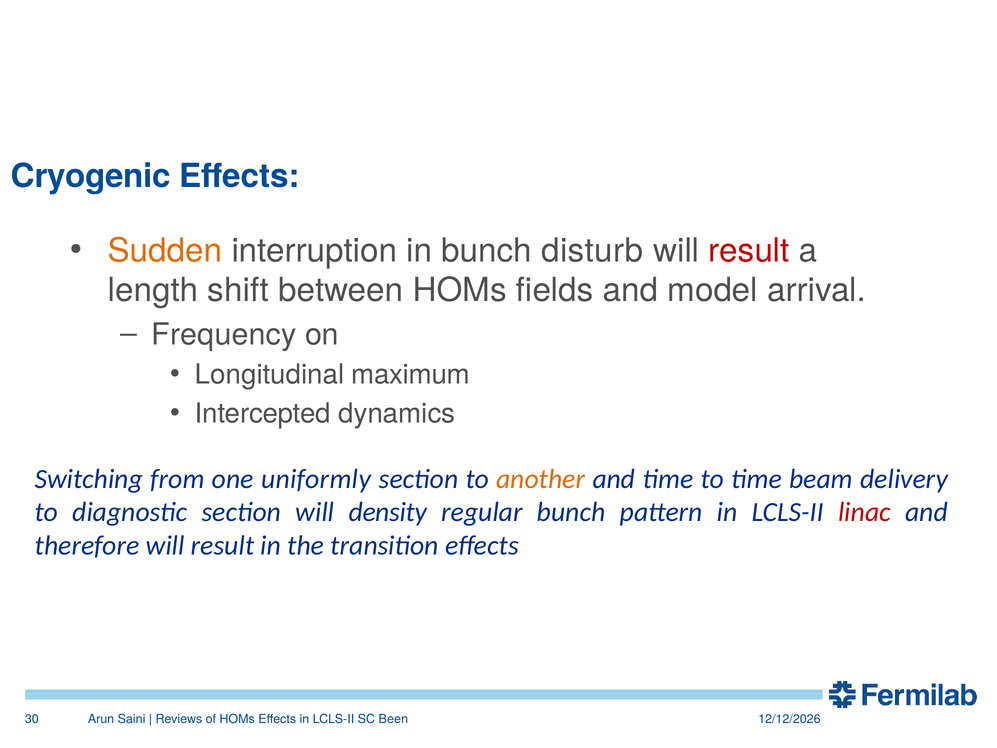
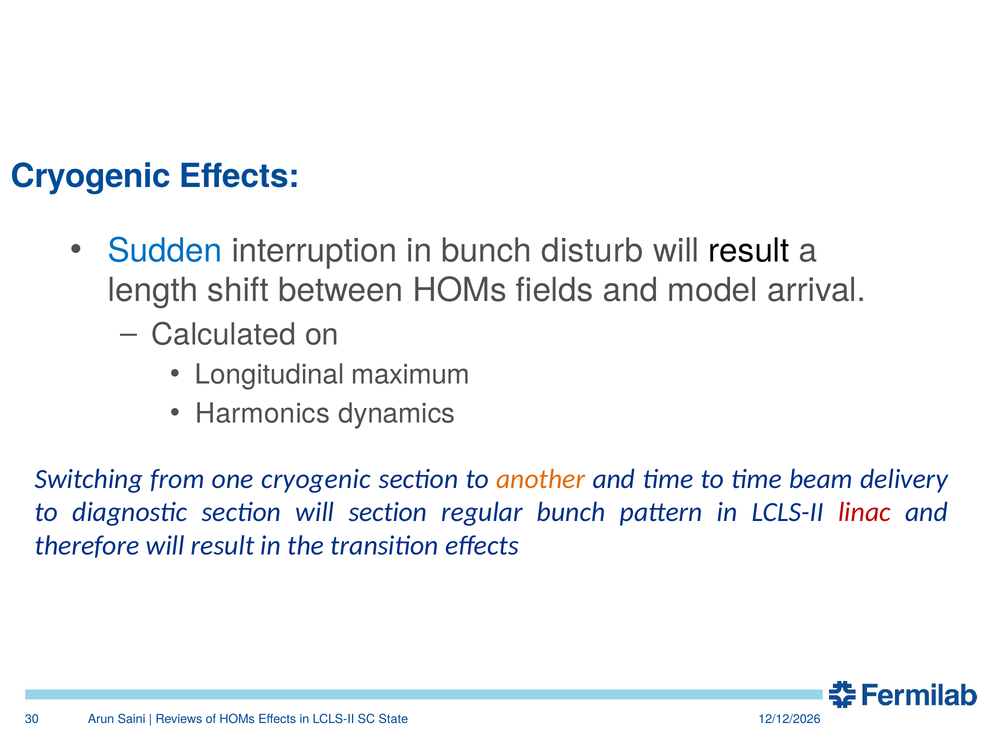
Sudden colour: orange -> blue (165, 250)
result colour: red -> black (749, 250)
Frequency: Frequency -> Calculated (224, 334)
Intercepted: Intercepted -> Harmonics (263, 413)
one uniformly: uniformly -> cryogenic (316, 479)
will density: density -> section (388, 512)
Been: Been -> State (393, 719)
